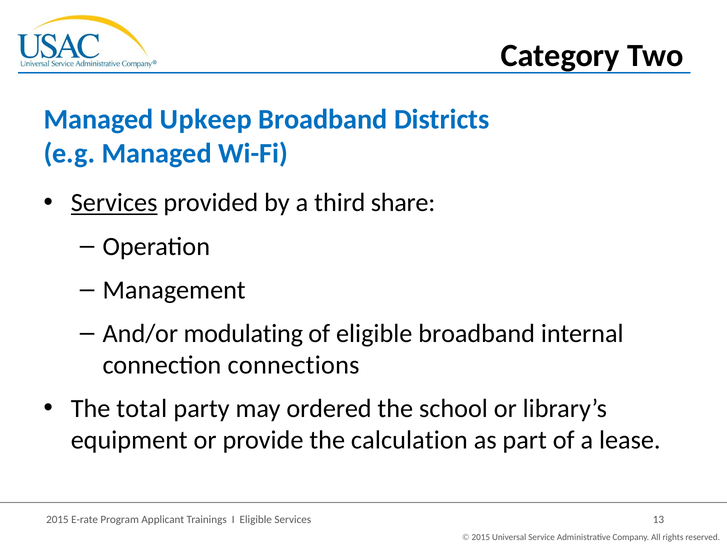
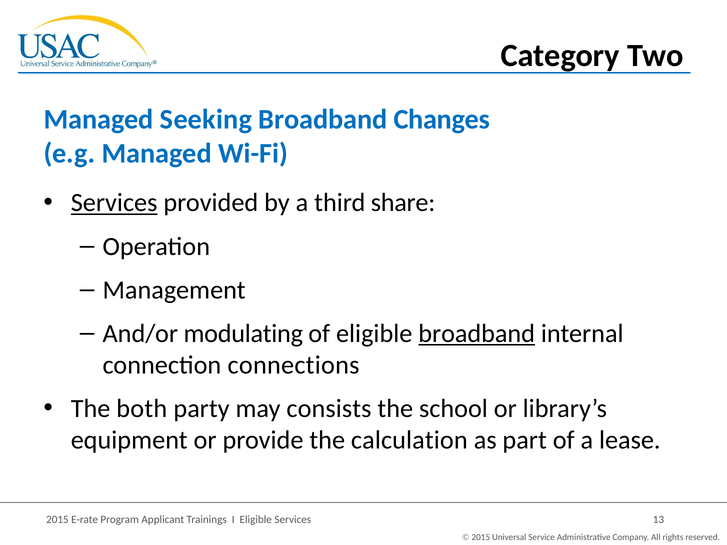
Upkeep: Upkeep -> Seeking (206, 119)
Districts: Districts -> Changes (442, 119)
broadband underline: none -> present (477, 334)
total: total -> both (142, 409)
ordered: ordered -> consists (329, 409)
